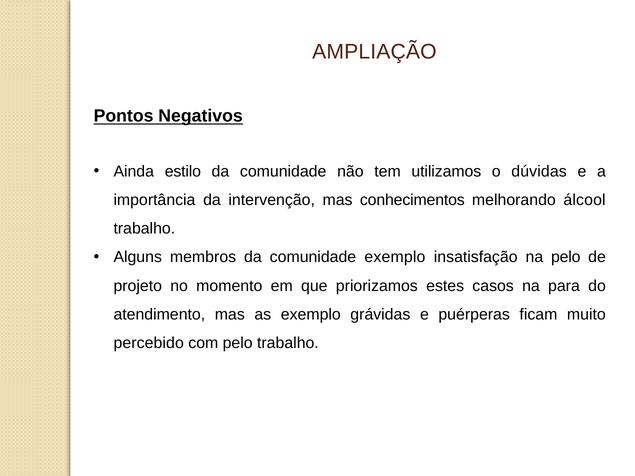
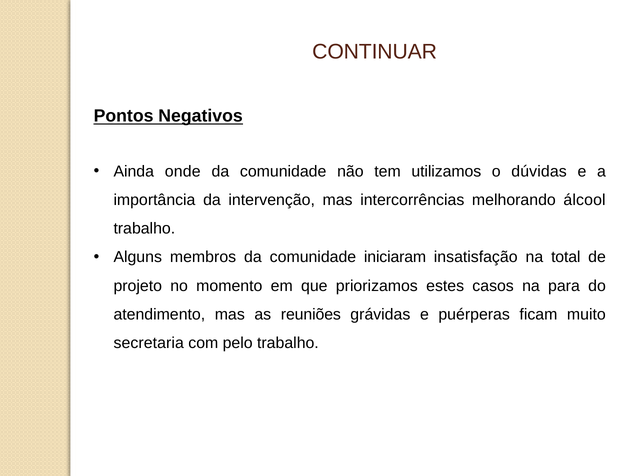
AMPLIAÇÃO: AMPLIAÇÃO -> CONTINUAR (375, 52)
estilo: estilo -> onde (183, 172)
conhecimentos: conhecimentos -> intercorrências (412, 200)
comunidade exemplo: exemplo -> iniciaram (395, 257)
na pelo: pelo -> total (566, 257)
as exemplo: exemplo -> reuniões (311, 315)
percebido: percebido -> secretaria (149, 343)
